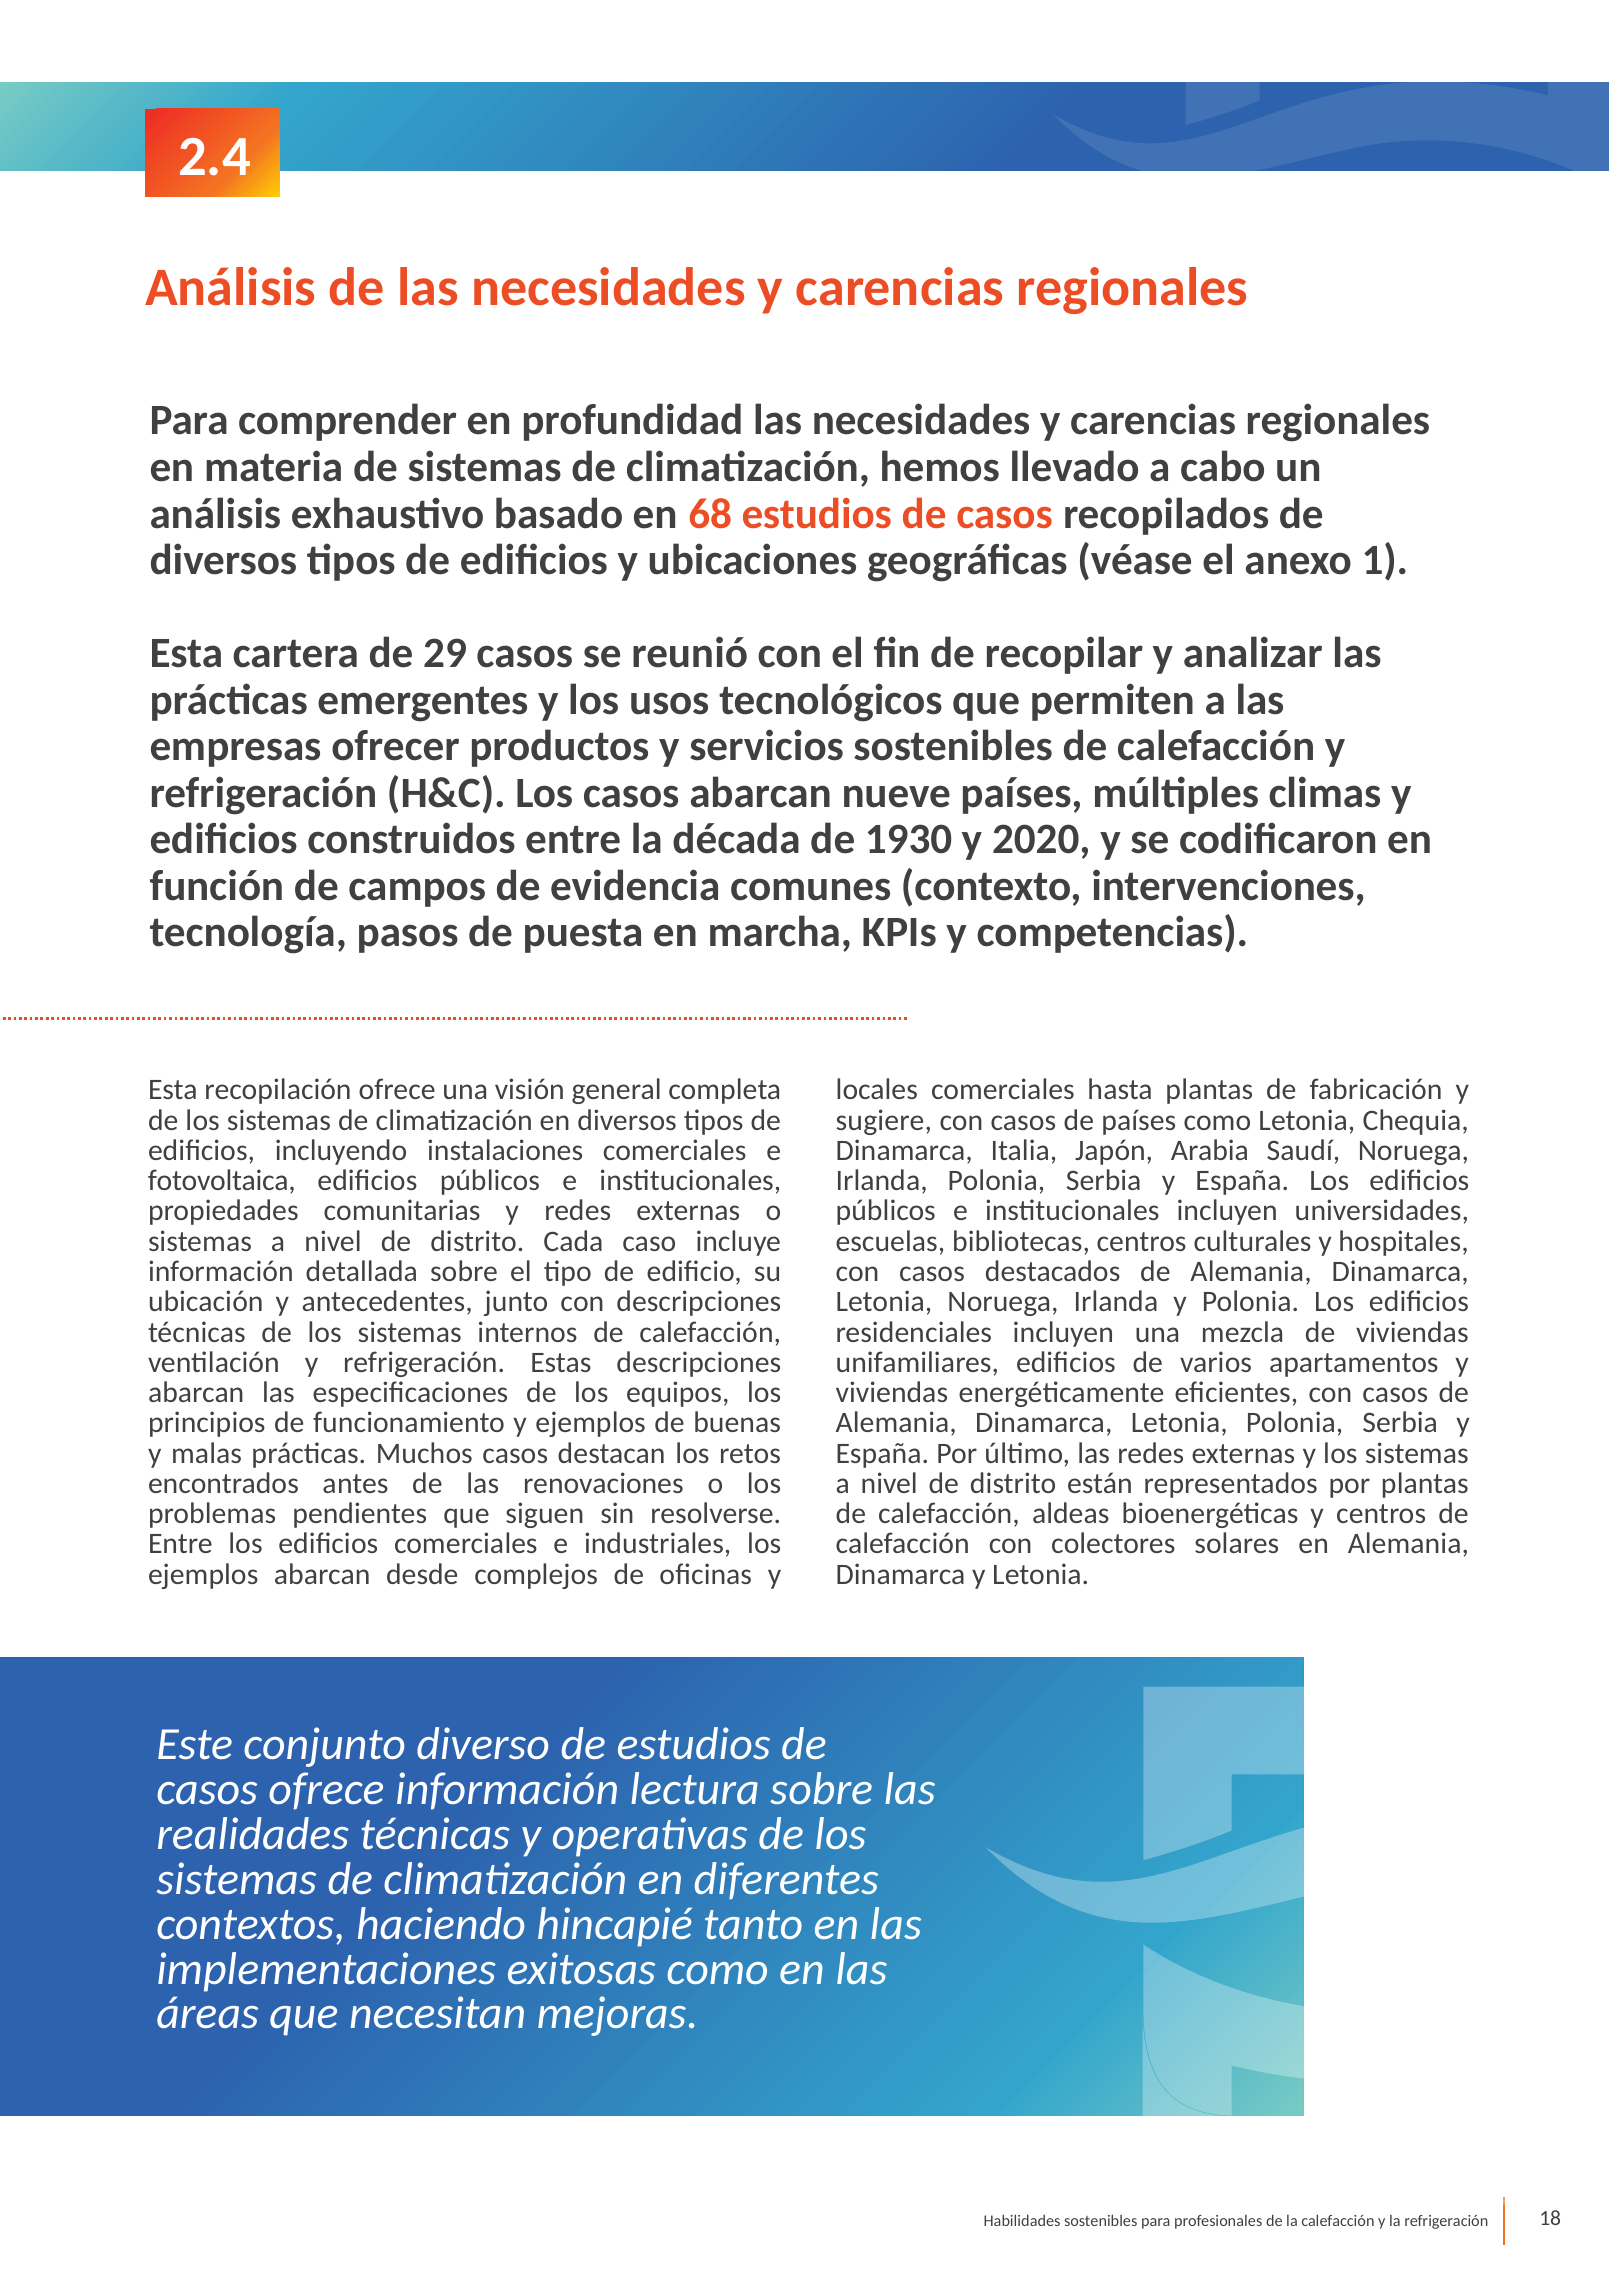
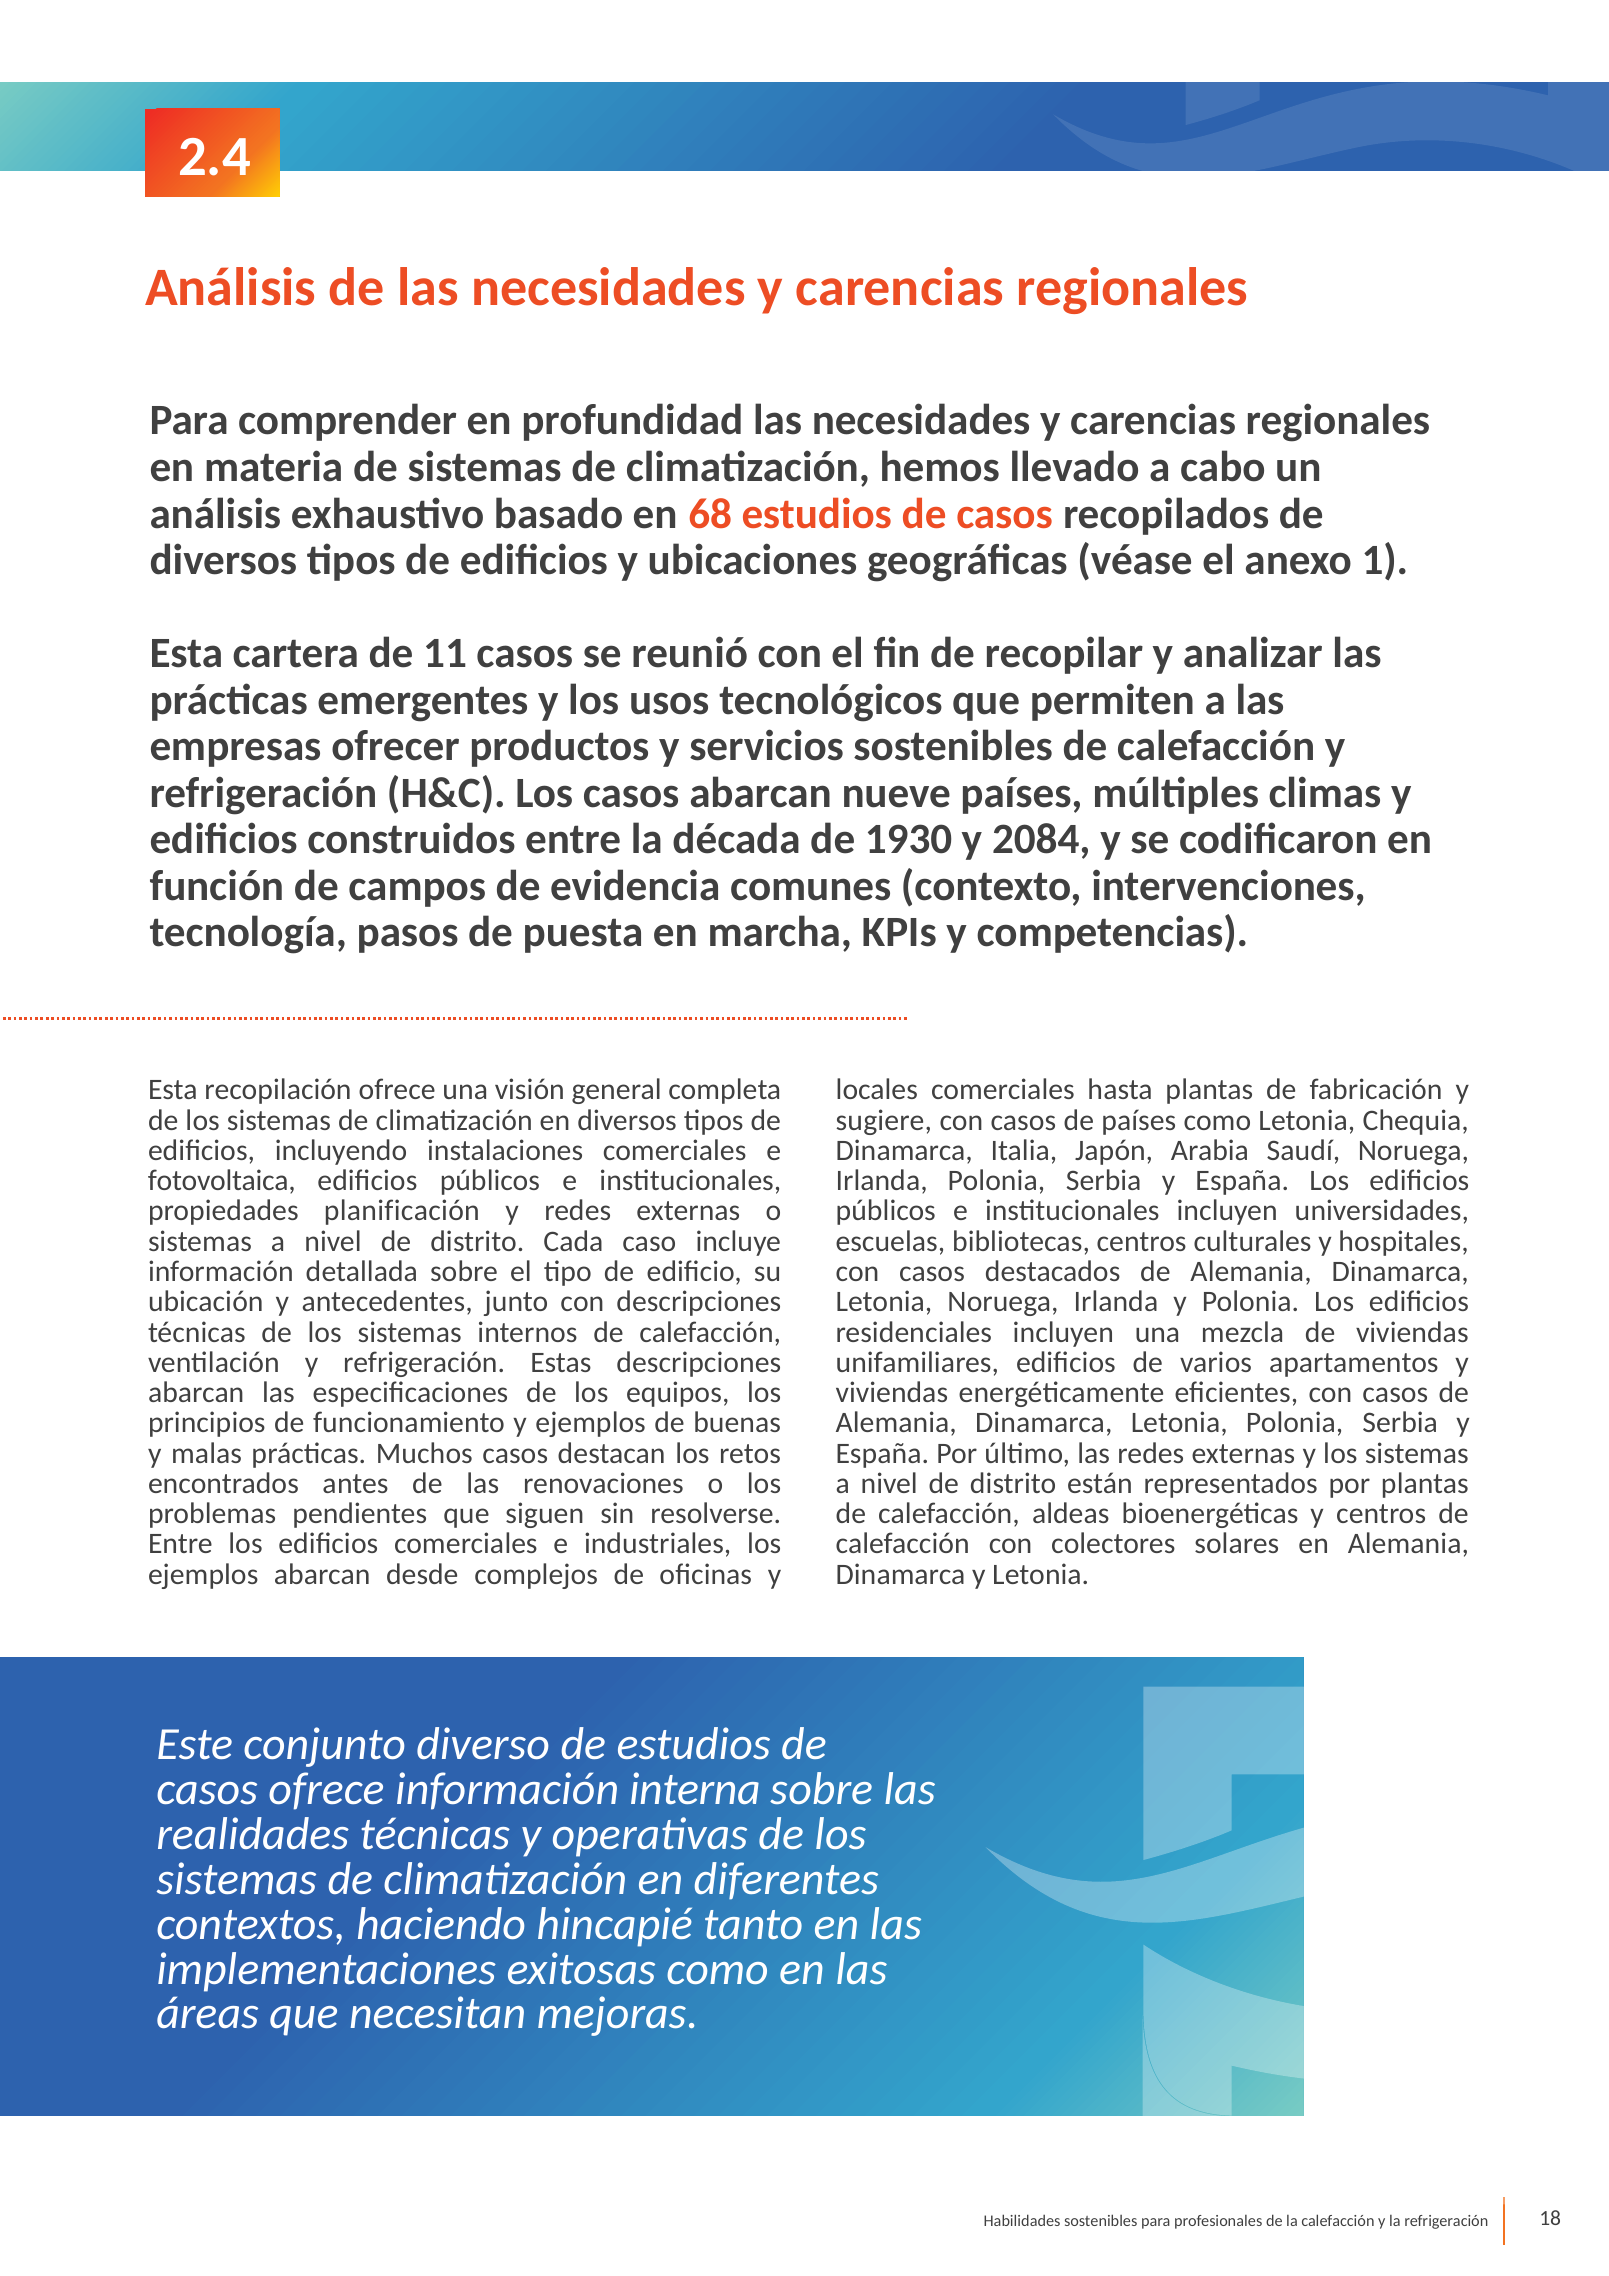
29: 29 -> 11 (445, 653)
2020: 2020 -> 2084 (1041, 839)
comunitarias: comunitarias -> planificación (402, 1211)
lectura: lectura -> interna (695, 1789)
